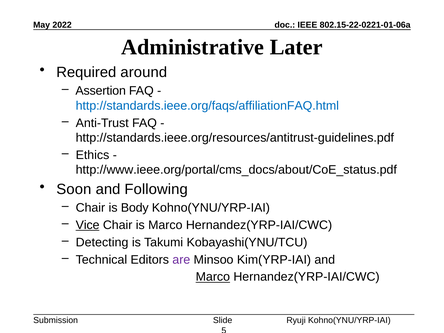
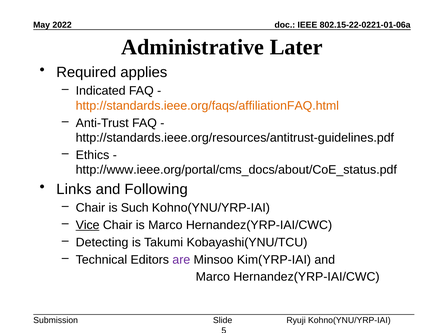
around: around -> applies (144, 72)
Assertion: Assertion -> Indicated (101, 91)
http://standards.ieee.org/faqs/affiliationFAQ.html colour: blue -> orange (207, 106)
Soon: Soon -> Links (74, 189)
Body: Body -> Such (135, 208)
Marco underline: present -> none (213, 277)
